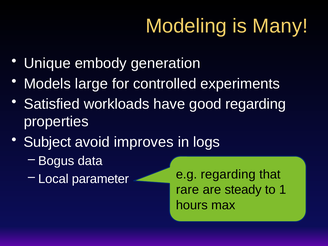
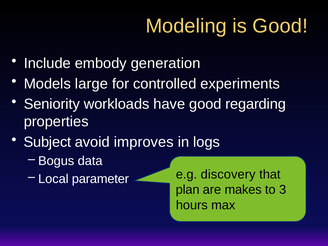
is Many: Many -> Good (280, 26)
Unique: Unique -> Include (47, 63)
Satisfied: Satisfied -> Seniority (52, 104)
e.g regarding: regarding -> discovery (228, 174)
rare: rare -> plan (188, 190)
steady: steady -> makes (243, 190)
1: 1 -> 3 (283, 190)
